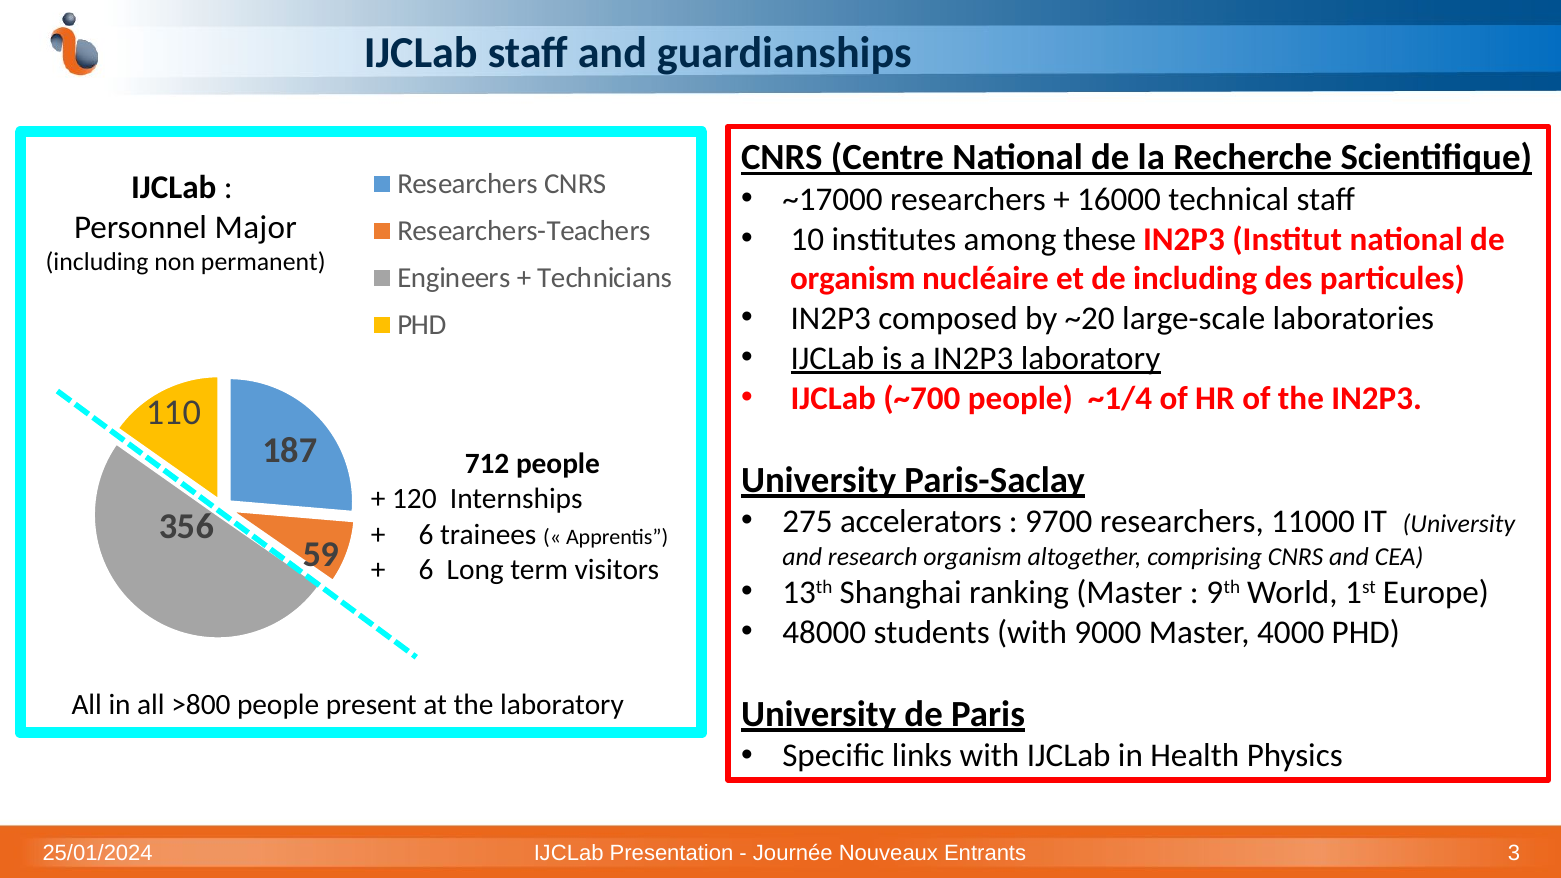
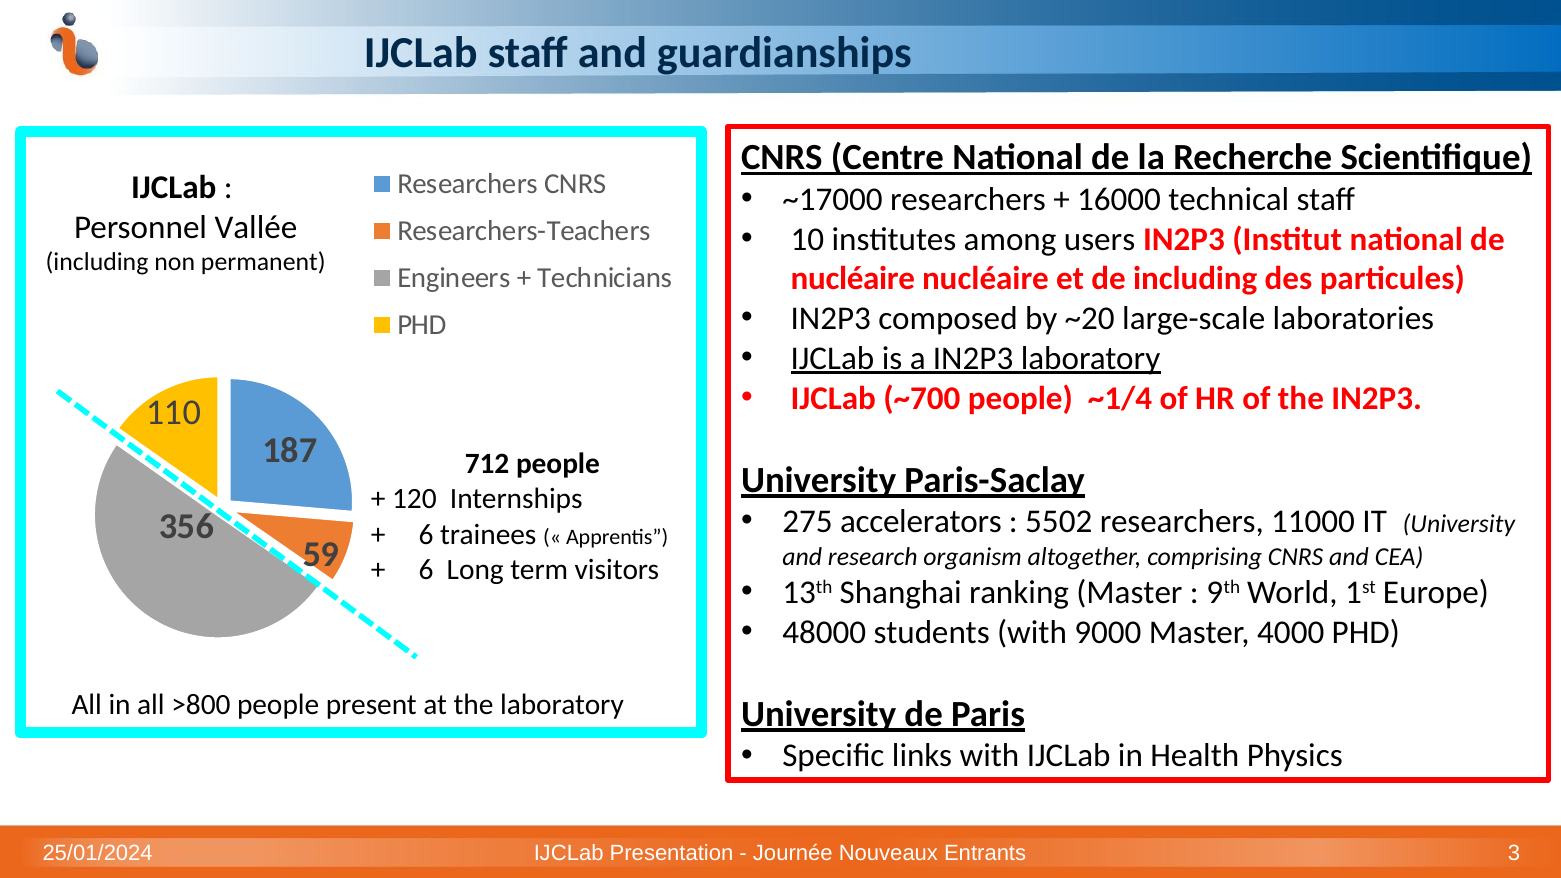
Major: Major -> Vallée (256, 227)
these: these -> users (1100, 239)
organism: organism -> nucléaire (853, 279)
9700: 9700 -> 5502 (1059, 522)
